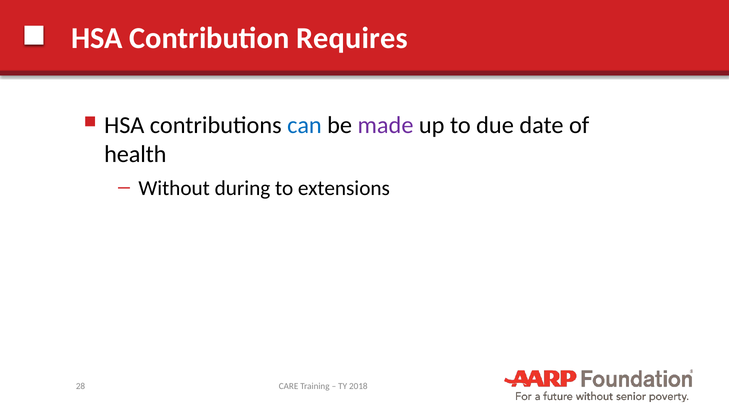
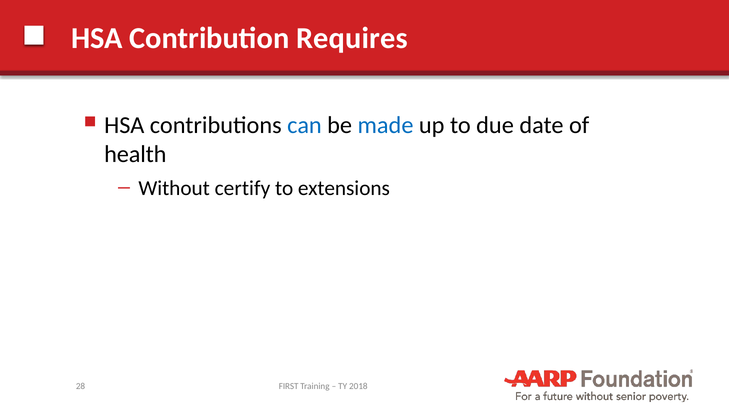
made colour: purple -> blue (385, 125)
during: during -> certify (242, 188)
CARE: CARE -> FIRST (289, 386)
